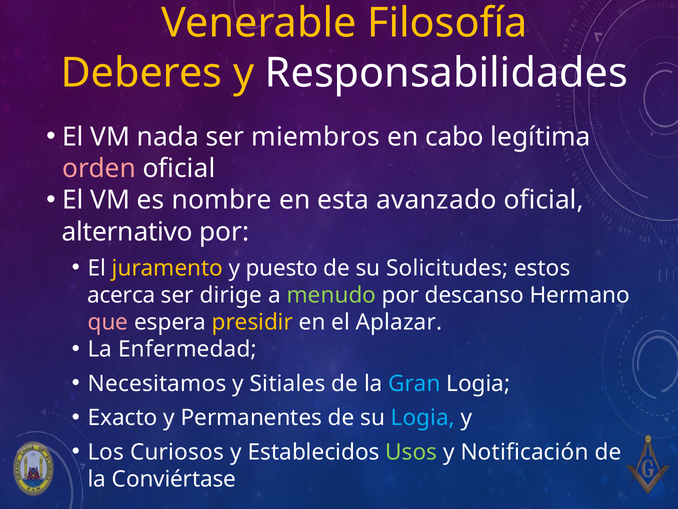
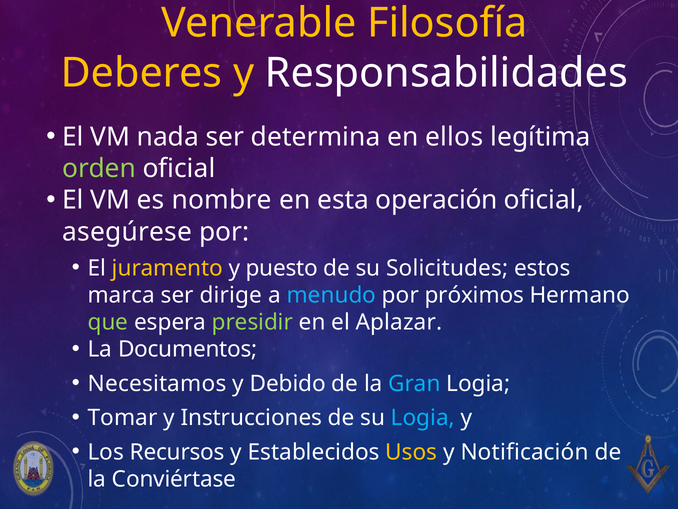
miembros: miembros -> determina (316, 137)
cabo: cabo -> ellos (454, 137)
orden colour: pink -> light green (99, 168)
avanzado: avanzado -> operación (437, 200)
alternativo: alternativo -> asegúrese (127, 232)
acerca: acerca -> marca (121, 295)
menudo colour: light green -> light blue (331, 295)
descanso: descanso -> próximos (474, 295)
que colour: pink -> light green (108, 322)
presidir colour: yellow -> light green (252, 322)
Enfermedad: Enfermedad -> Documentos (188, 349)
Sitiales: Sitiales -> Debido (288, 383)
Exacto: Exacto -> Tomar (123, 418)
Permanentes: Permanentes -> Instrucciones (251, 418)
Curiosos: Curiosos -> Recursos (177, 452)
Usos colour: light green -> yellow (411, 452)
